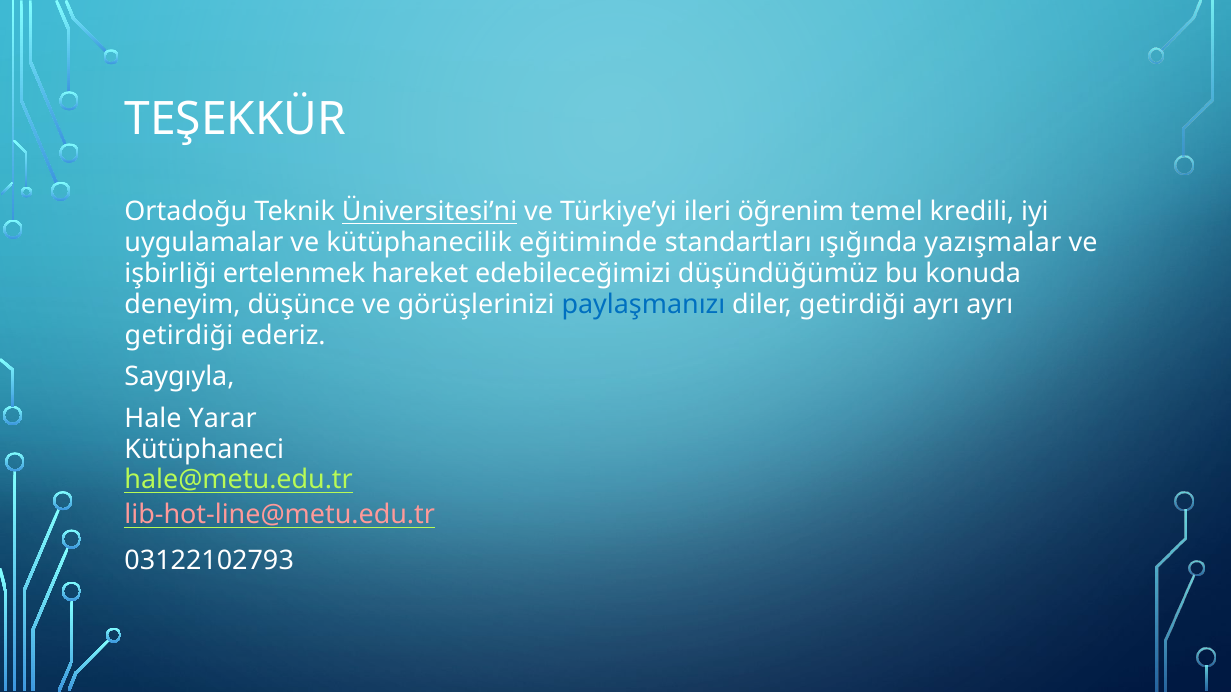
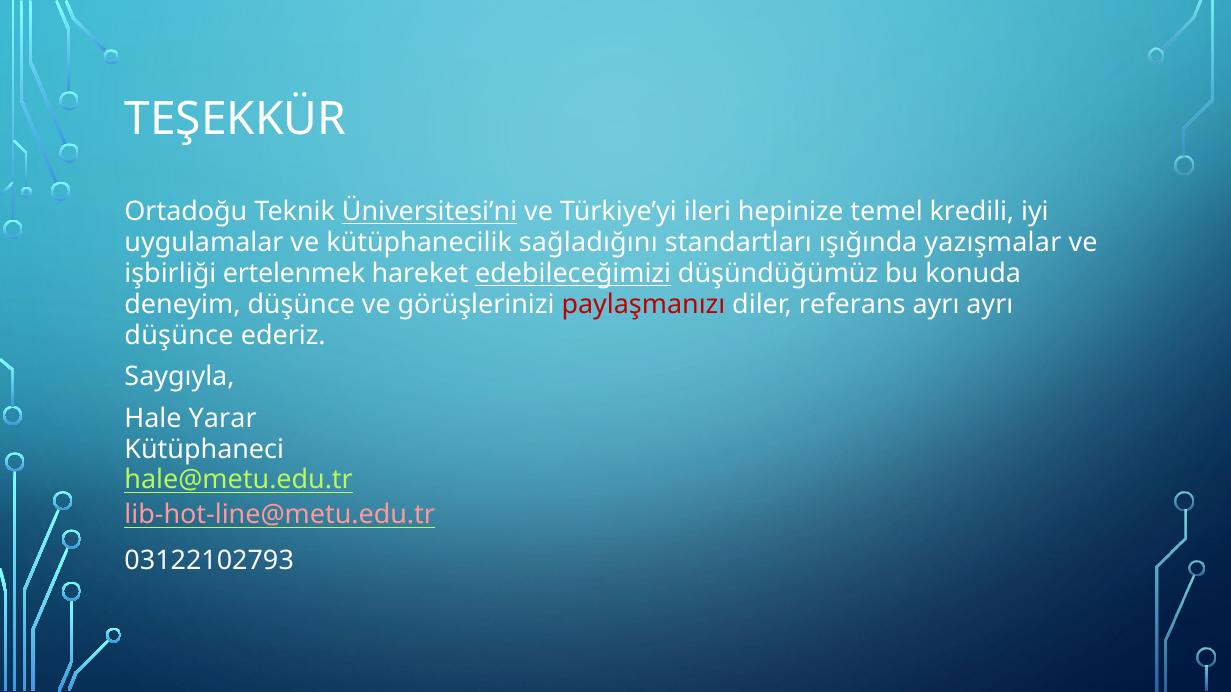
öğrenim: öğrenim -> hepinize (791, 212)
eğitiminde: eğitiminde -> sağladığını (588, 243)
edebileceğimizi underline: none -> present (573, 274)
paylaşmanızı colour: blue -> red (643, 305)
diler getirdiği: getirdiği -> referans (852, 305)
getirdiği: getirdiği -> düşünce (179, 336)
